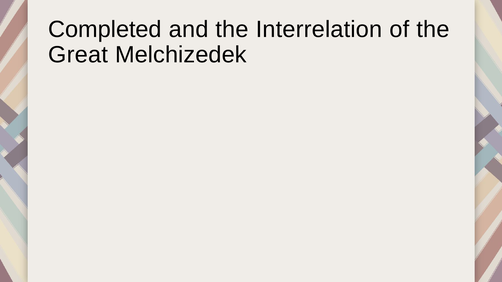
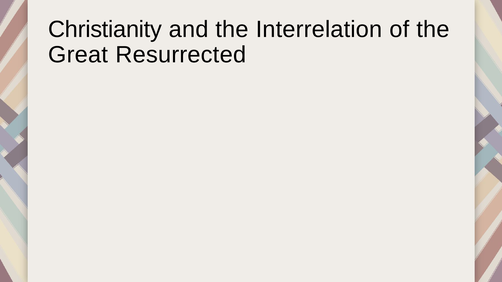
Completed: Completed -> Christianity (105, 29)
Melchizedek: Melchizedek -> Resurrected (181, 55)
